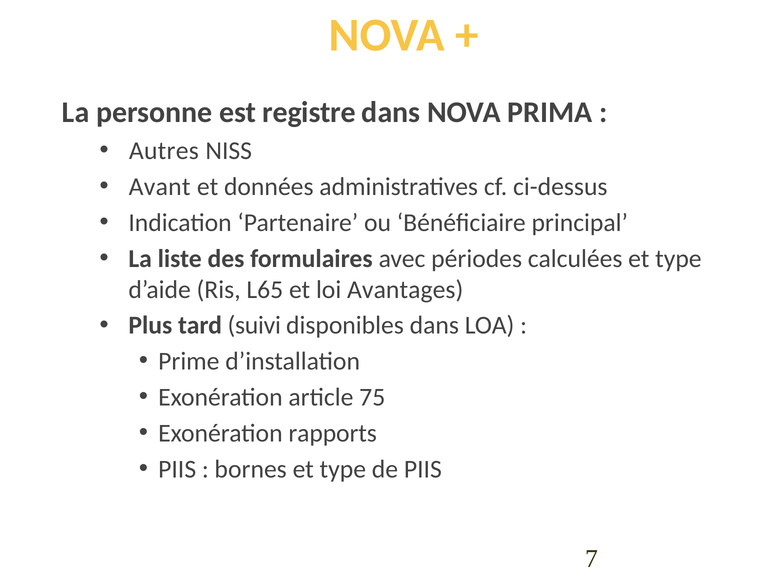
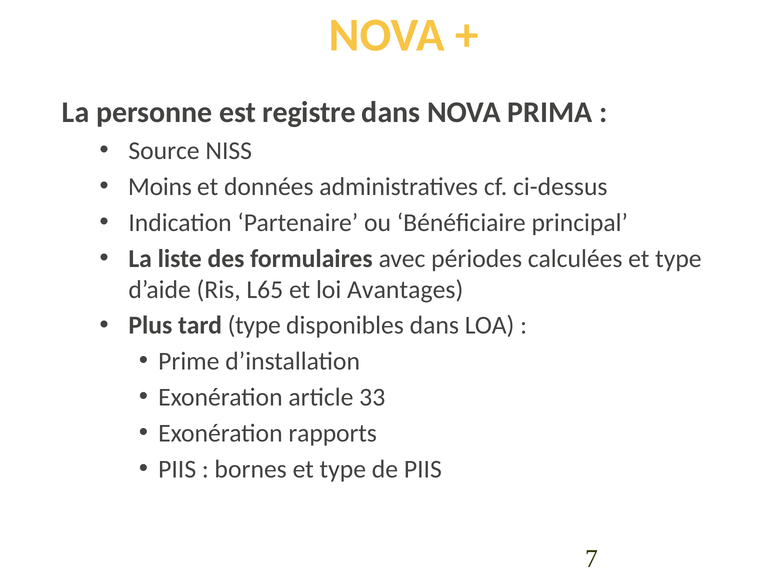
Autres: Autres -> Source (164, 151)
Avant: Avant -> Moins (160, 187)
tard suivi: suivi -> type (254, 325)
75: 75 -> 33 (372, 397)
